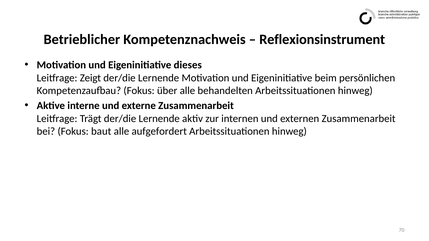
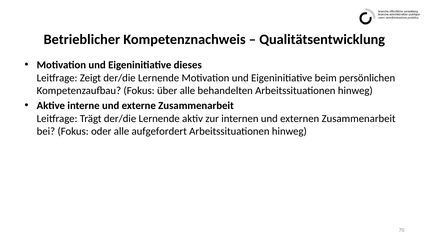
Reflexionsinstrument: Reflexionsinstrument -> Qualitätsentwicklung (322, 39)
baut: baut -> oder (101, 132)
